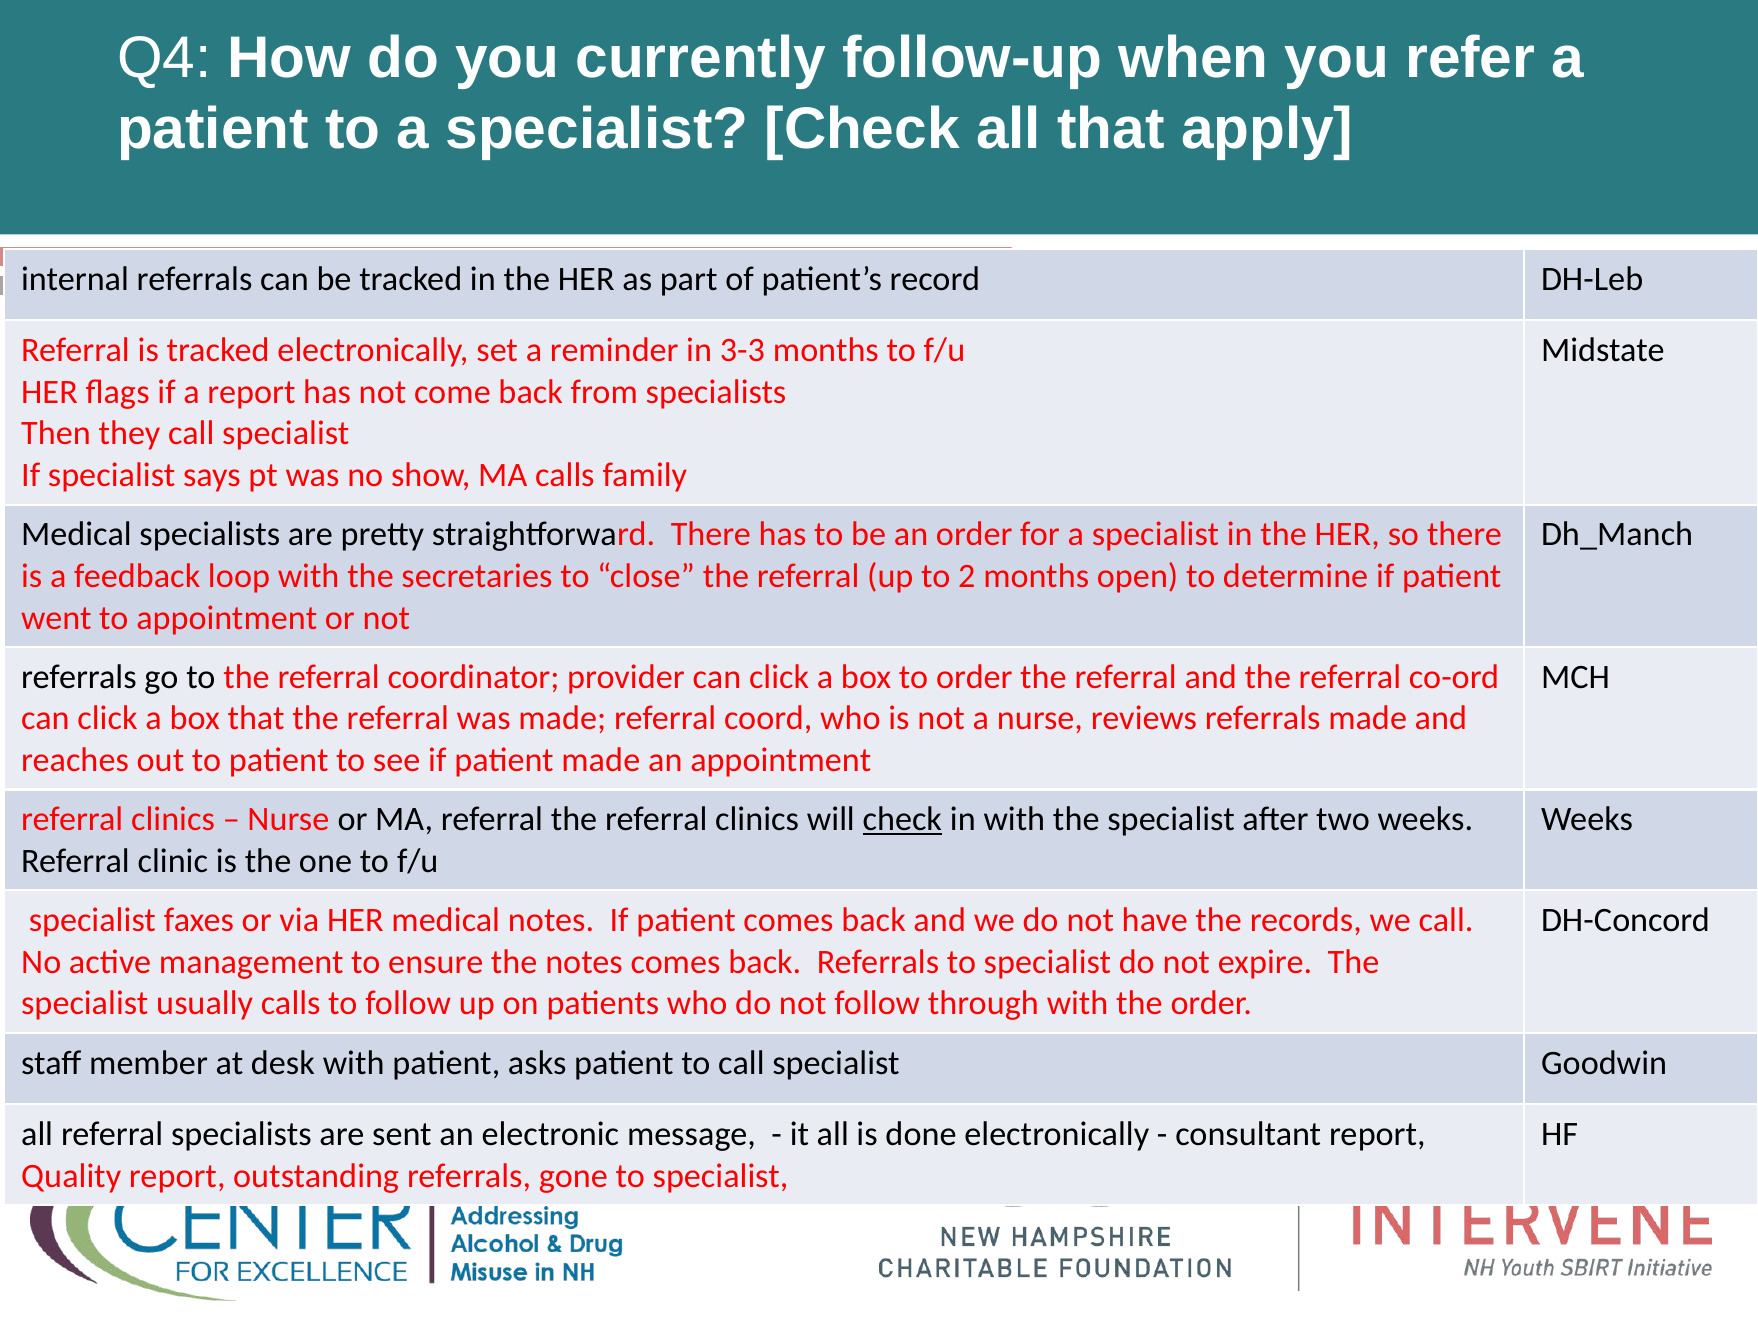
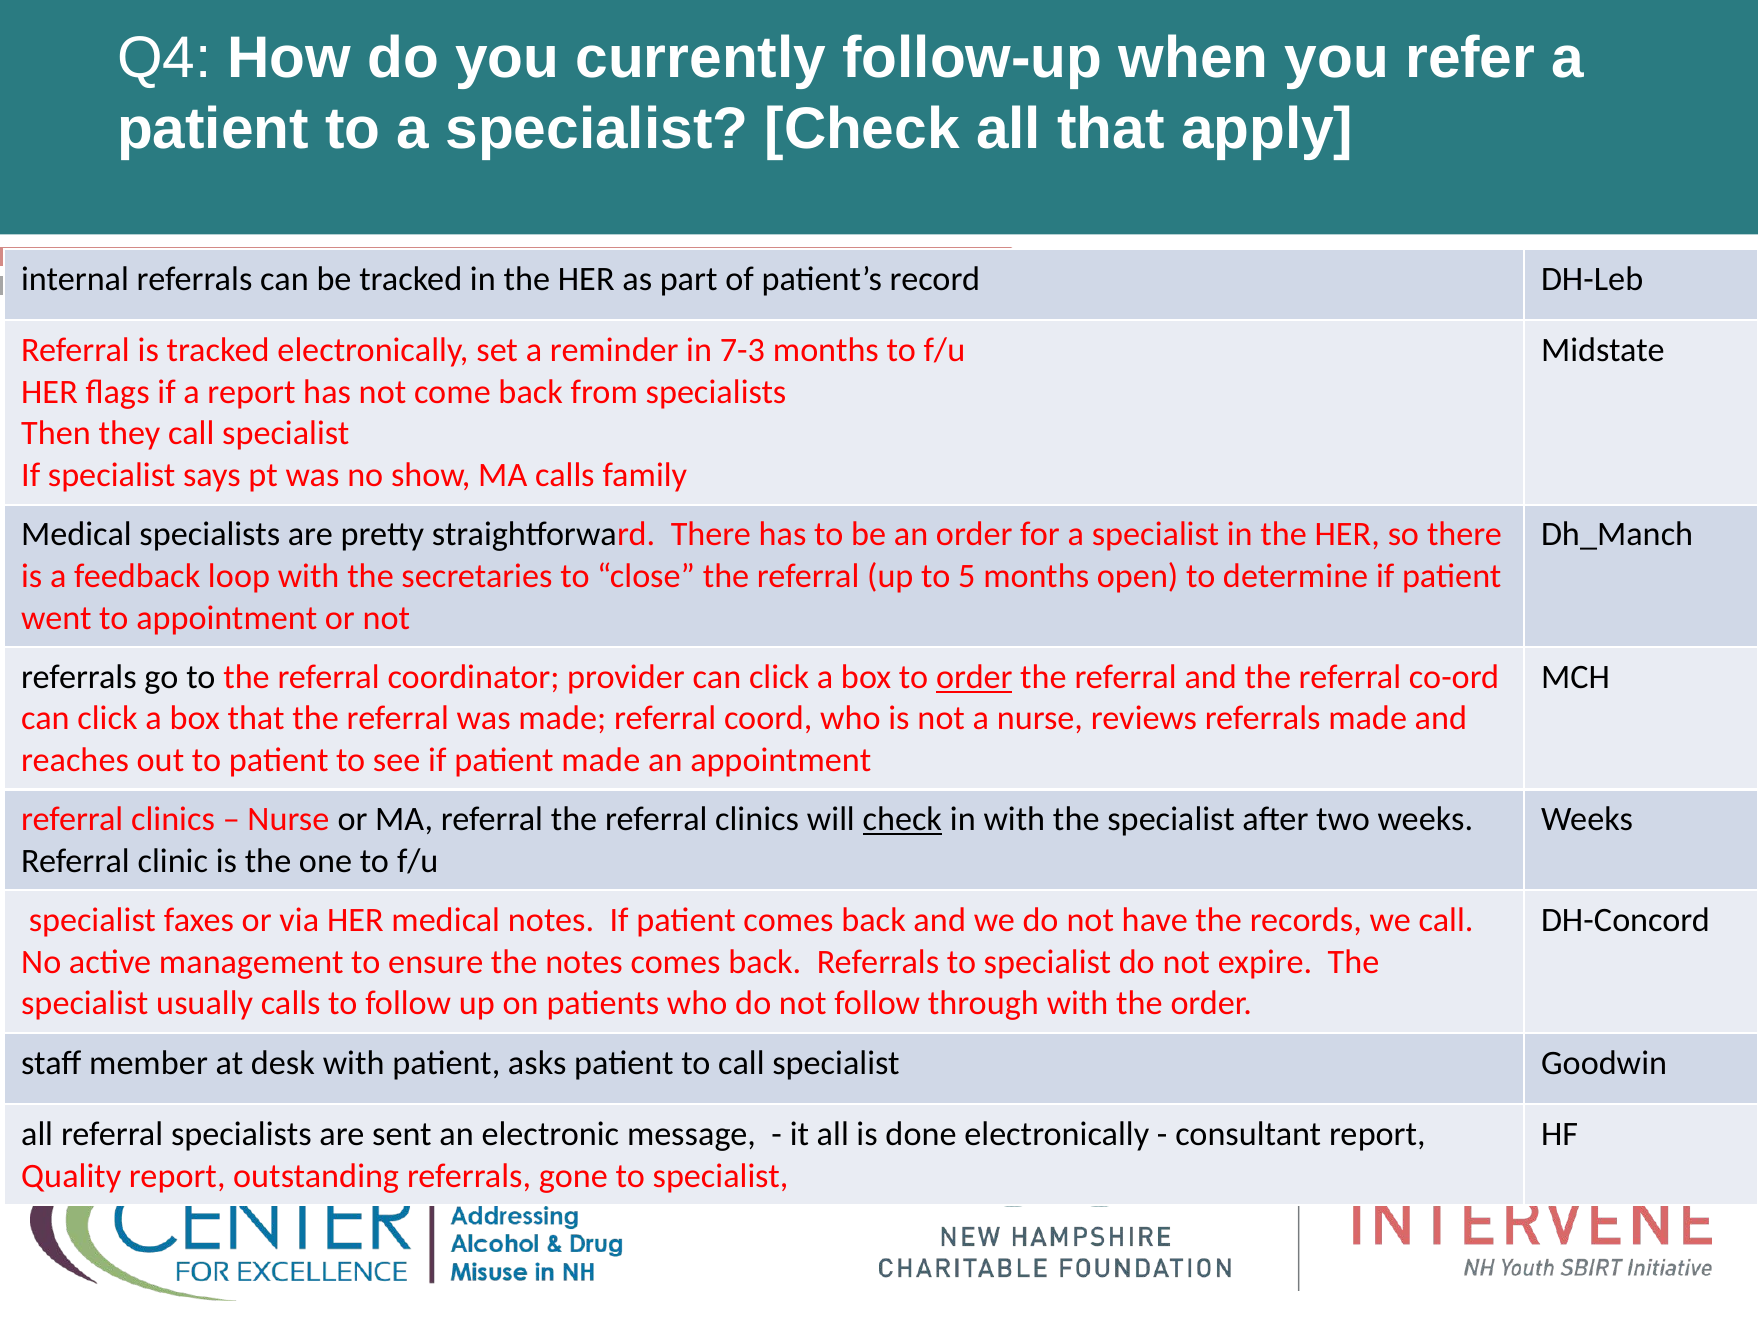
3-3: 3-3 -> 7-3 (742, 350)
2: 2 -> 5 (967, 576)
order underline: none -> present (974, 677)
